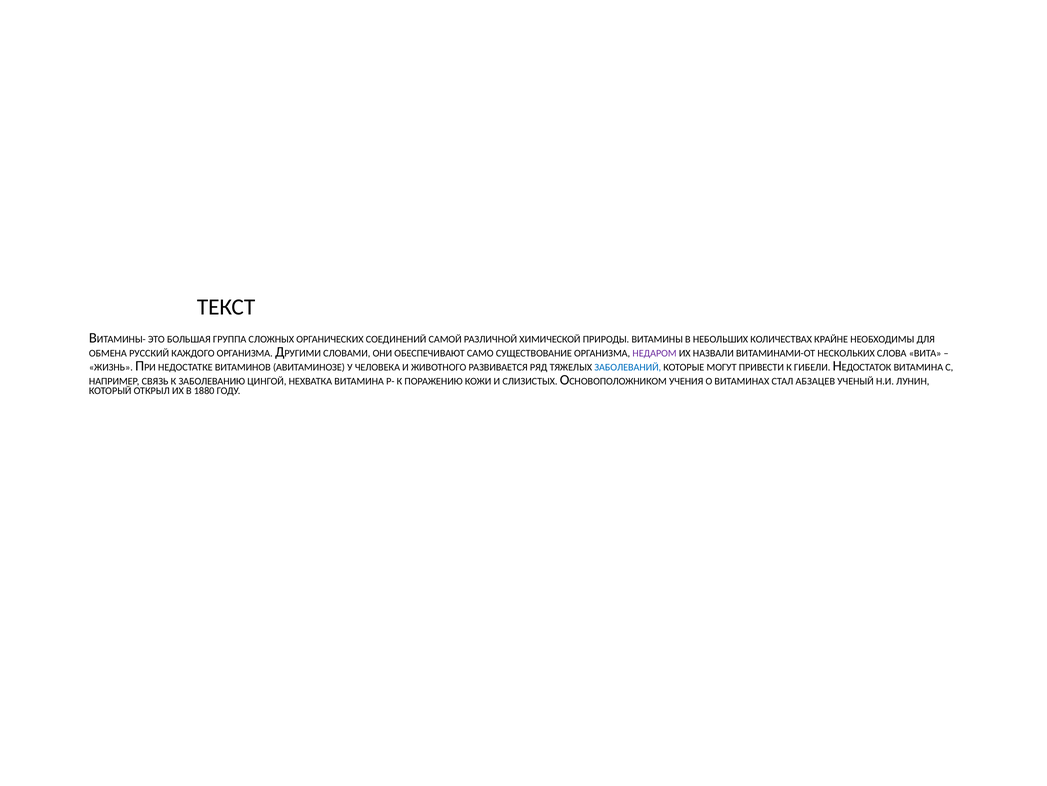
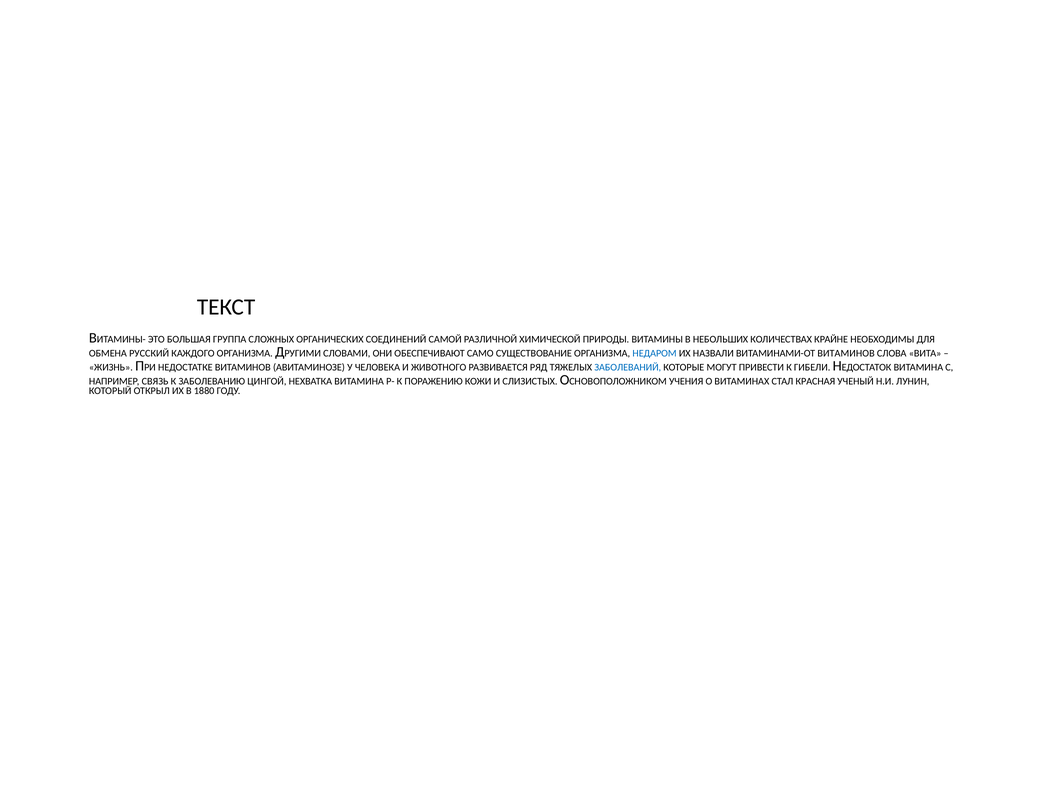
НЕДАРОМ colour: purple -> blue (655, 353)
ВИТАМИНАМИ-ОТ НЕСКОЛЬКИХ: НЕСКОЛЬКИХ -> ВИТАМИНОВ (846, 353)
АБЗАЦЕВ: АБЗАЦЕВ -> КРАСНАЯ (815, 381)
